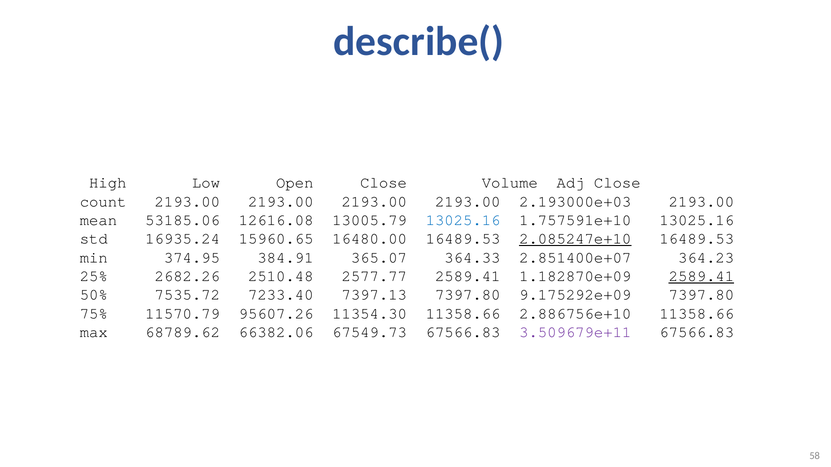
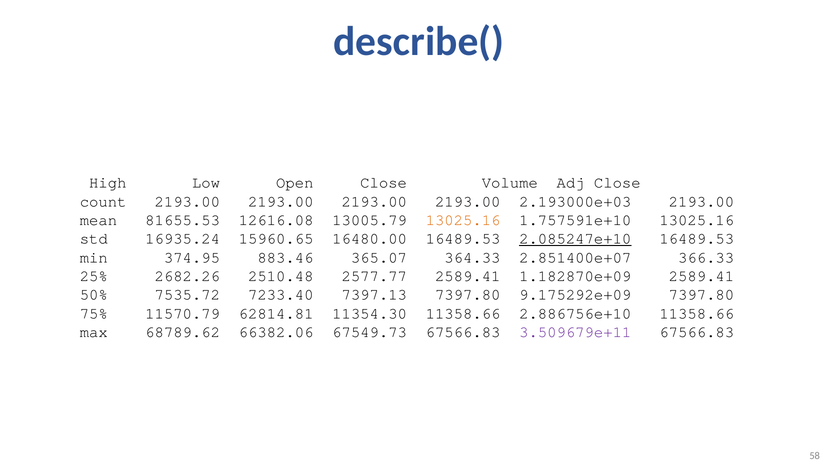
53185.06: 53185.06 -> 81655.53 (183, 220)
13025.16 colour: blue -> orange (463, 220)
384.91: 384.91 -> 883.46 (285, 258)
364.23: 364.23 -> 366.33 (706, 258)
2589.41 underline: present -> none (701, 276)
95607.26: 95607.26 -> 62814.81 (276, 314)
